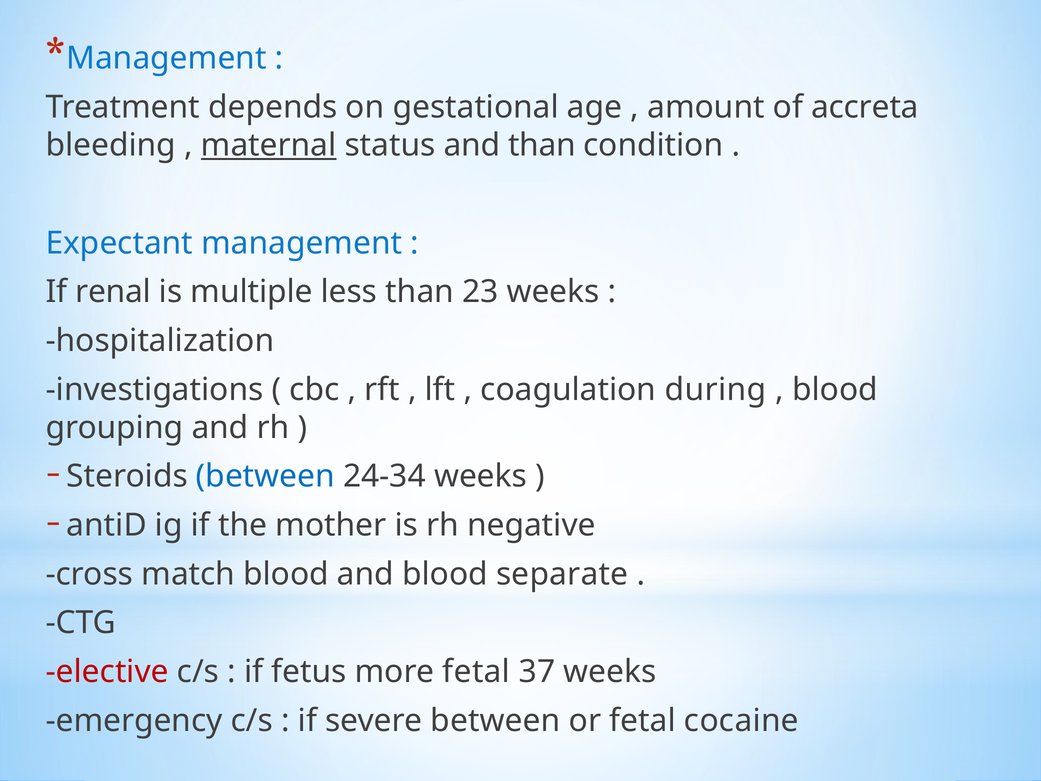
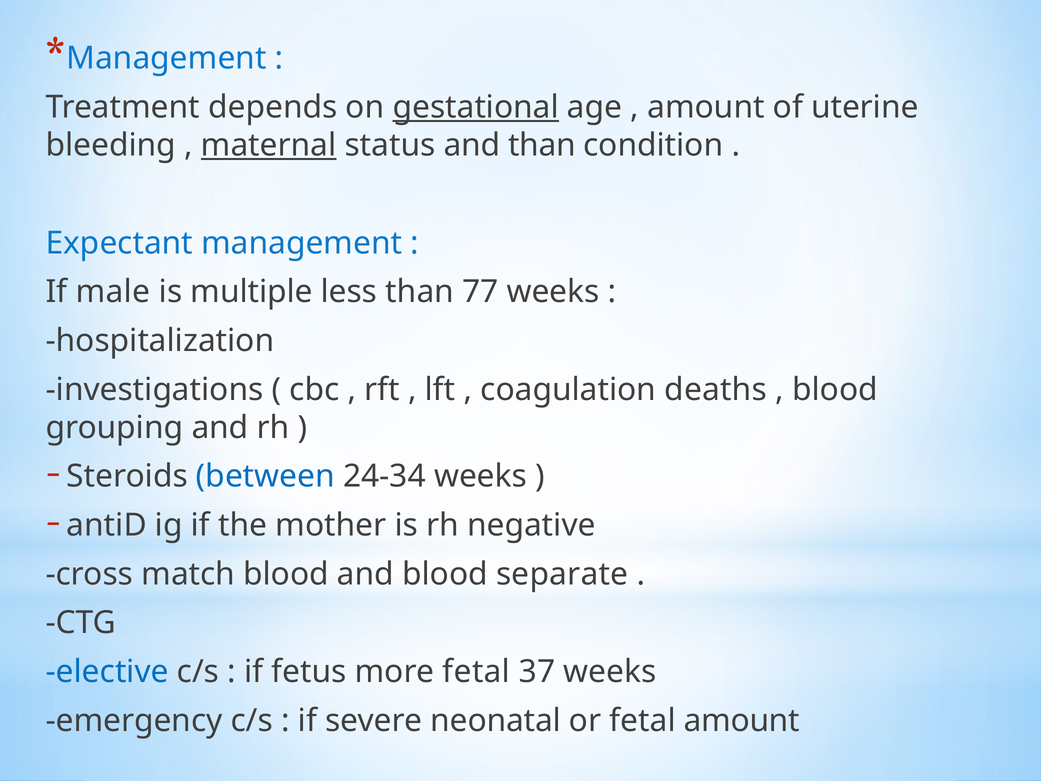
gestational underline: none -> present (476, 107)
accreta: accreta -> uterine (865, 107)
renal: renal -> male (113, 292)
23: 23 -> 77 (480, 292)
during: during -> deaths (716, 389)
elective colour: red -> blue (107, 672)
severe between: between -> neonatal (496, 720)
fetal cocaine: cocaine -> amount (742, 720)
